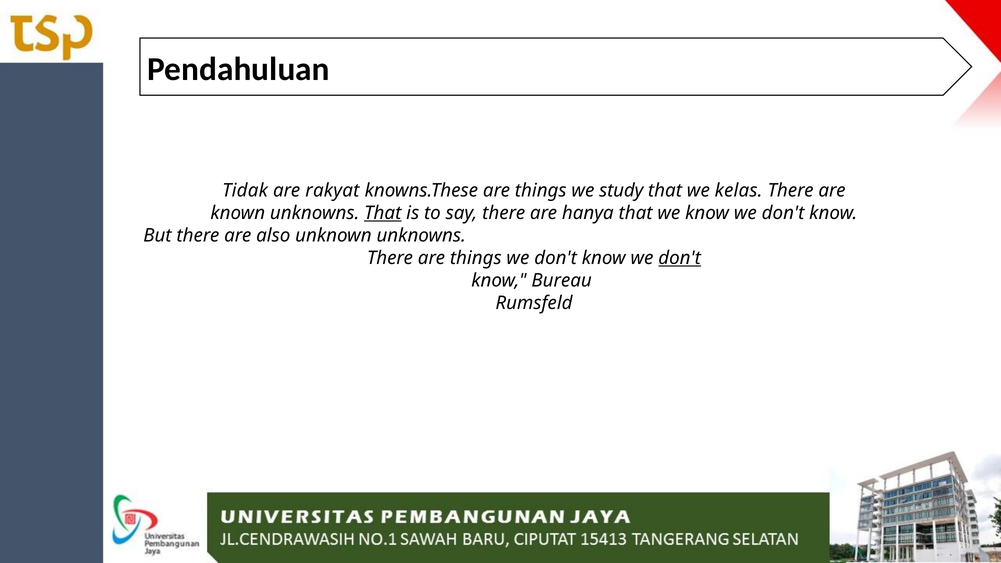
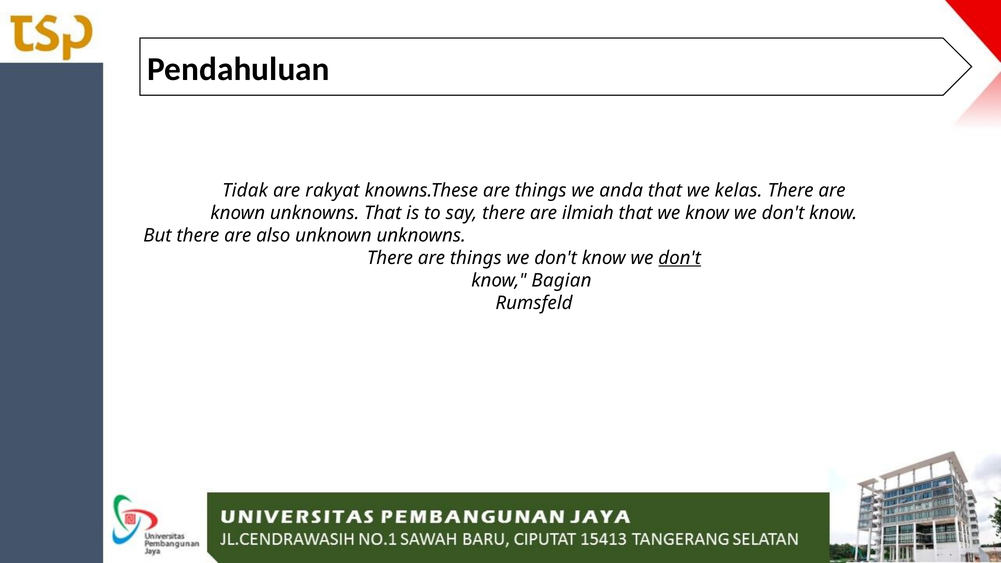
study: study -> anda (621, 191)
That underline: present -> none (383, 213)
hanya: hanya -> ilmiah (588, 213)
Bureau: Bureau -> Bagian (562, 281)
